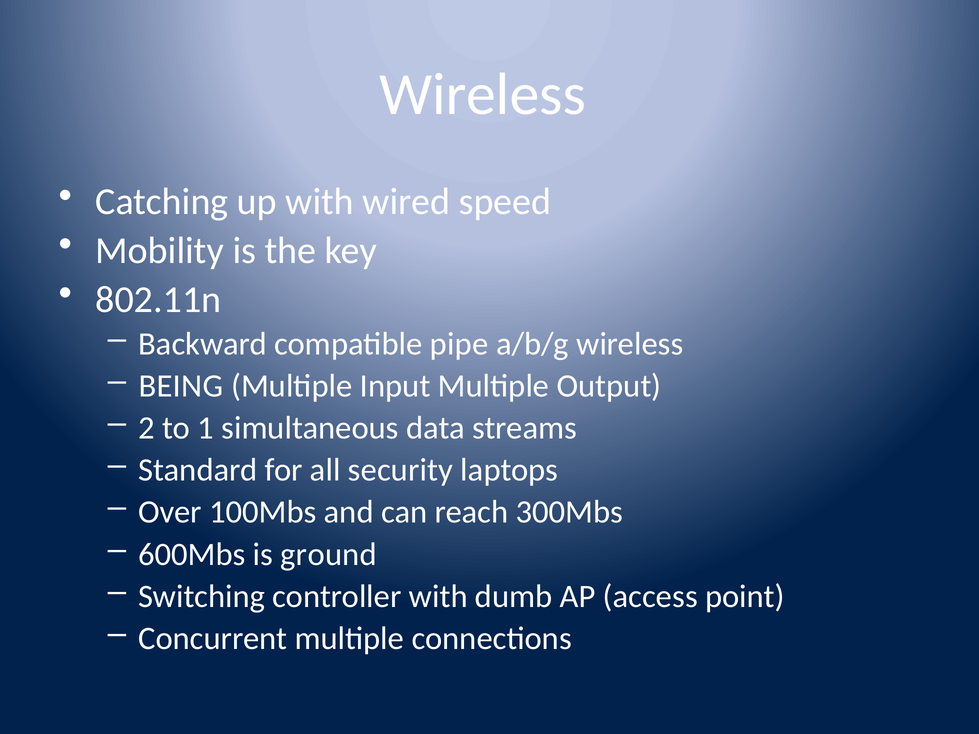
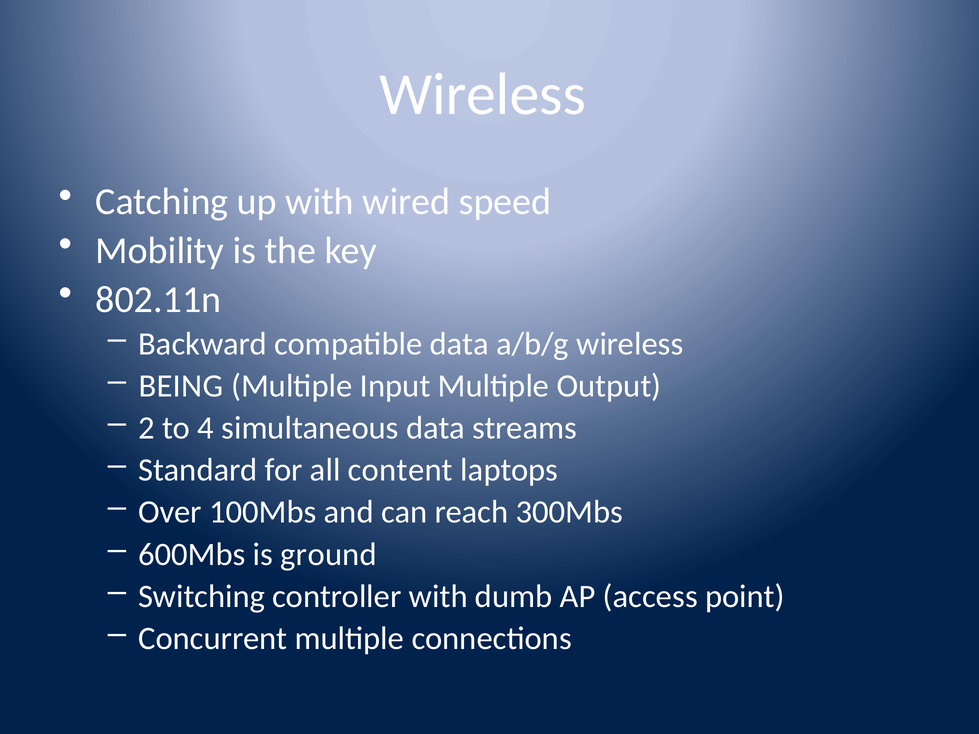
compatible pipe: pipe -> data (459, 344)
1: 1 -> 4 (206, 428)
security: security -> content (400, 470)
